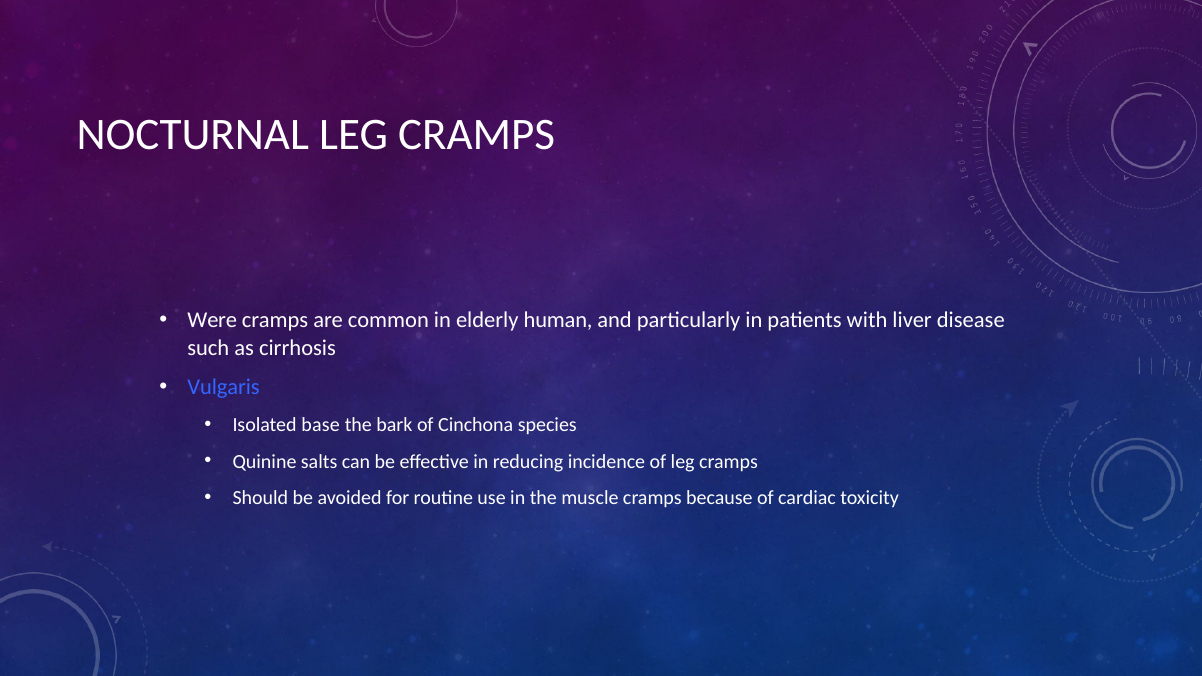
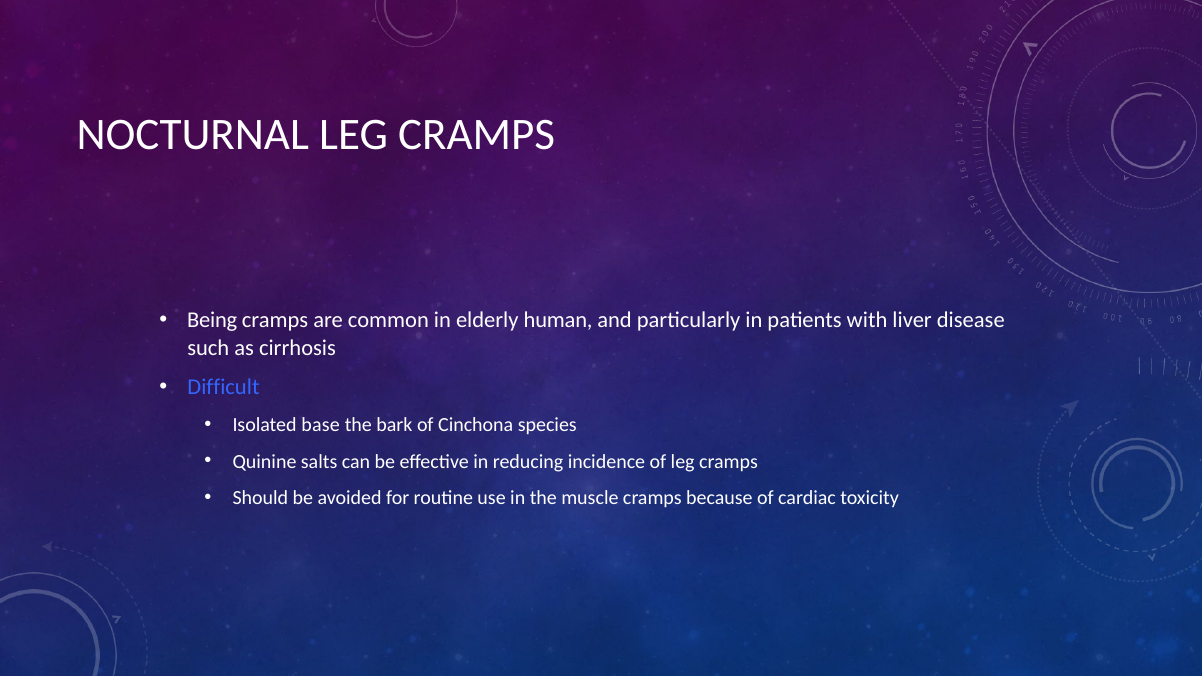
Were: Were -> Being (212, 321)
Vulgaris: Vulgaris -> Difficult (223, 387)
